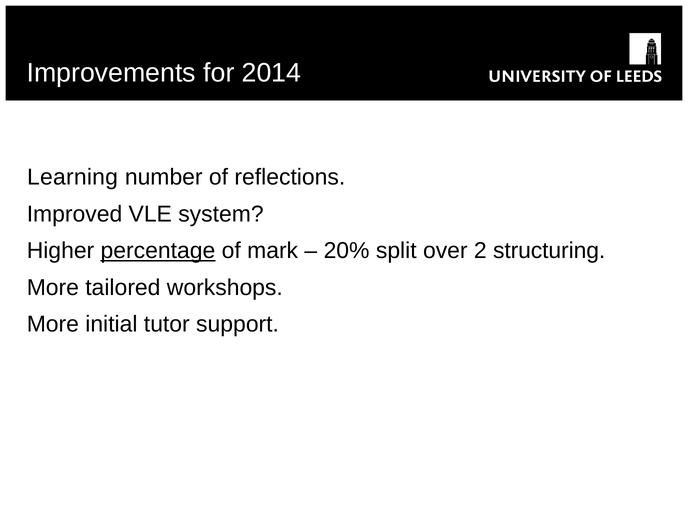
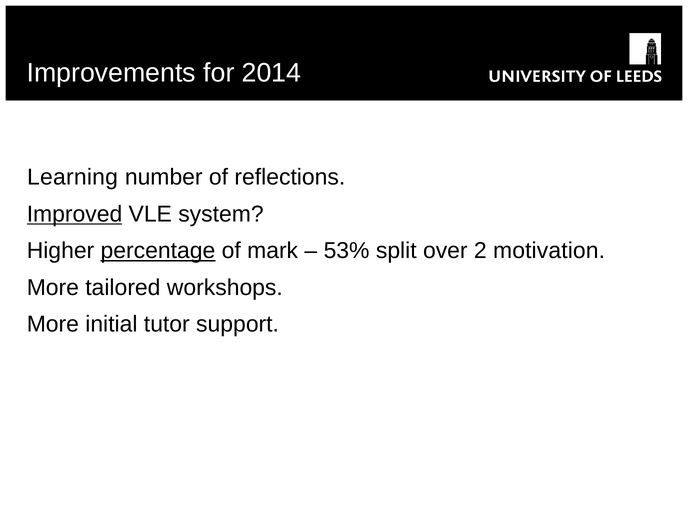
Improved underline: none -> present (75, 214)
20%: 20% -> 53% (347, 251)
structuring: structuring -> motivation (549, 251)
